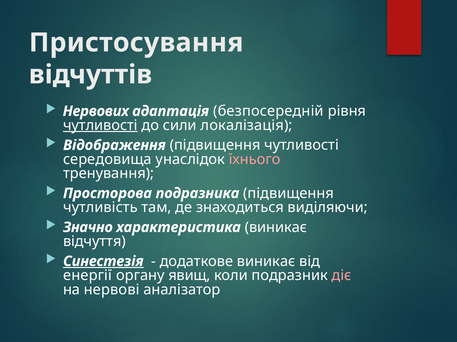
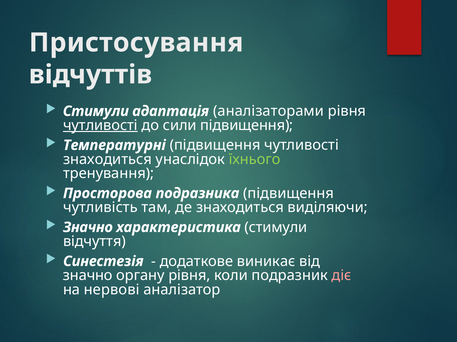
Нервових: Нервових -> Стимули (96, 111)
безпосередній: безпосередній -> аналізаторами (268, 111)
сили локалізація: локалізація -> підвищення (247, 126)
Відображення: Відображення -> Температурні (114, 145)
середовища: середовища -> знаходиться (107, 160)
їхнього colour: pink -> light green (255, 160)
характеристика виникає: виникає -> стимули (276, 228)
Синестезія underline: present -> none (103, 262)
енергії: енергії -> значно (88, 276)
органу явищ: явищ -> рівня (189, 276)
